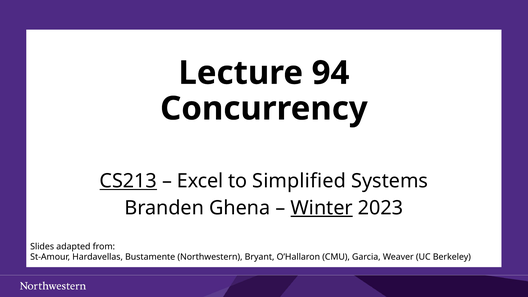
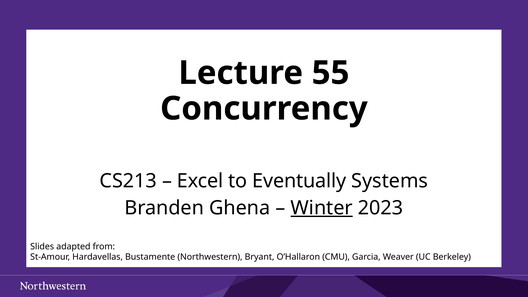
94: 94 -> 55 (331, 73)
CS213 underline: present -> none (128, 181)
Simplified: Simplified -> Eventually (299, 181)
